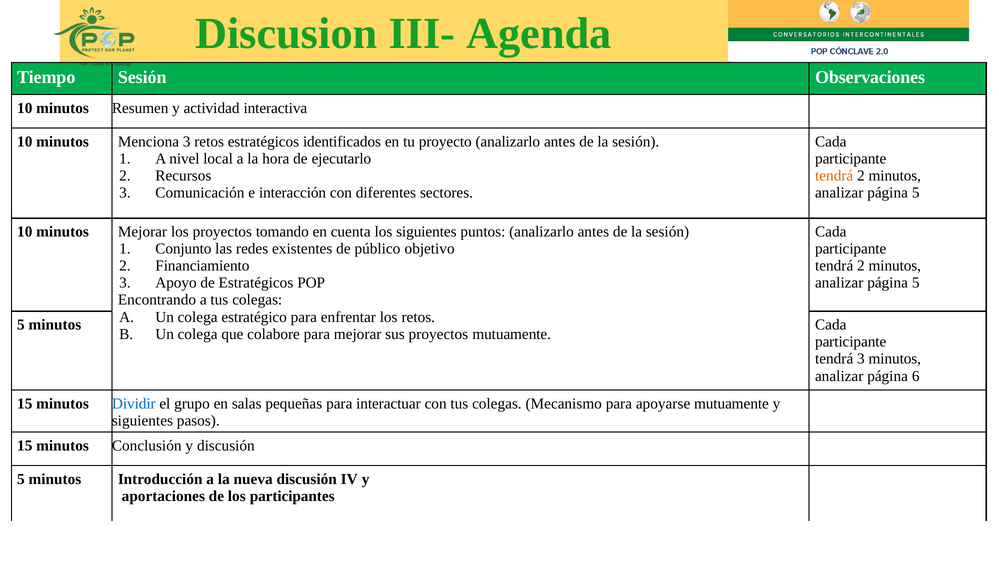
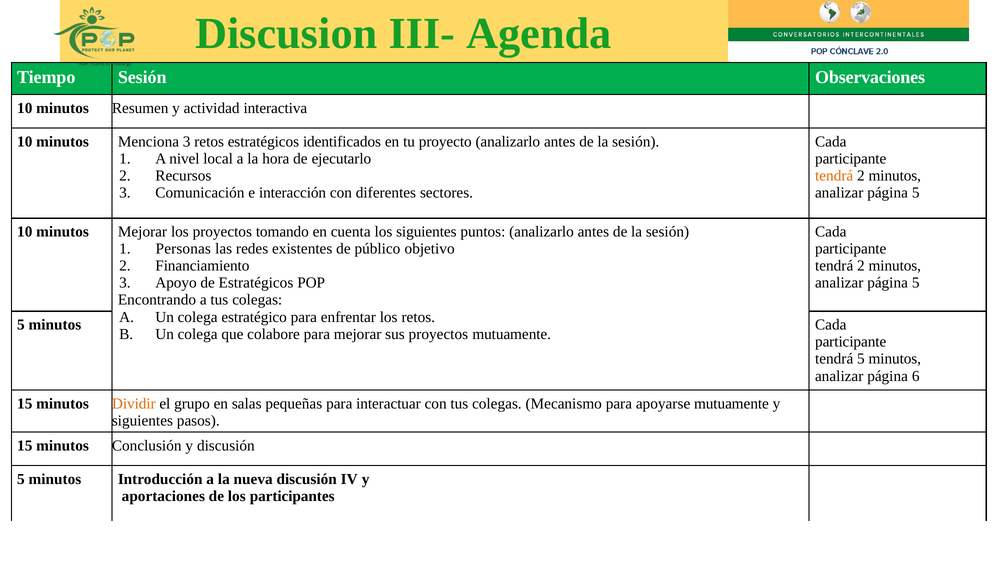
Conjunto: Conjunto -> Personas (183, 249)
tendrá 3: 3 -> 5 (861, 359)
Dividir colour: blue -> orange (134, 404)
